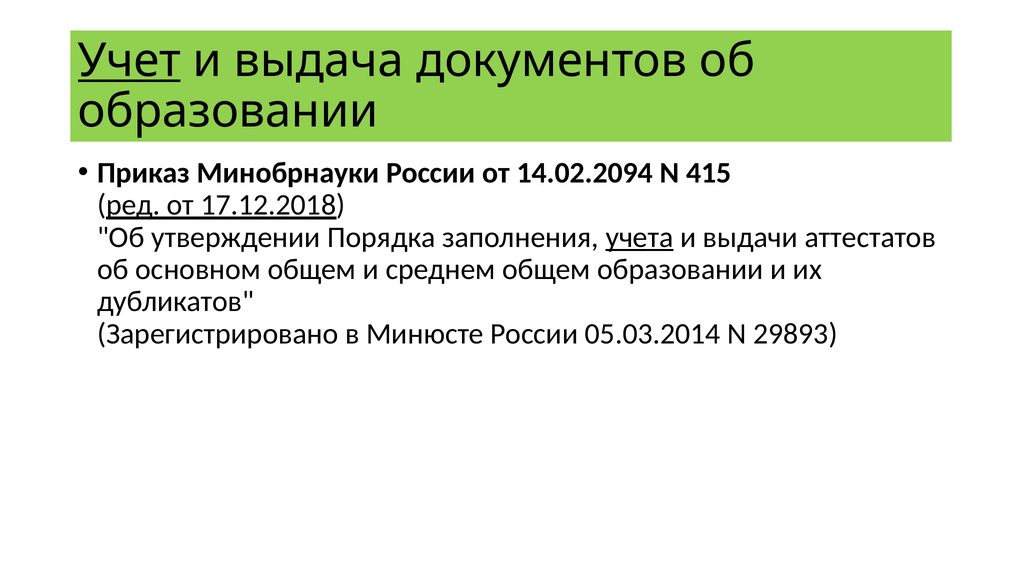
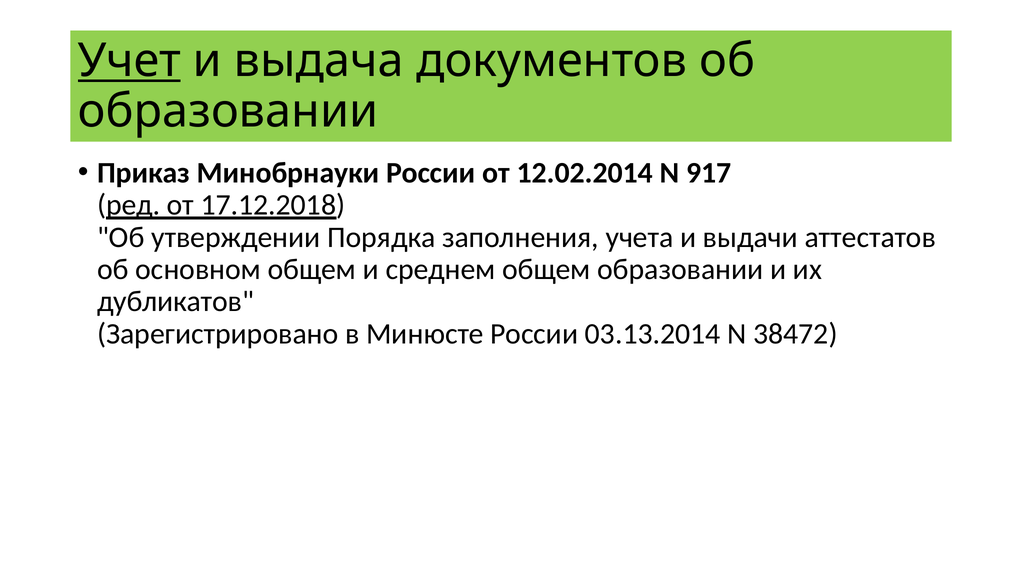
14.02.2094: 14.02.2094 -> 12.02.2014 (585, 173)
415: 415 -> 917 (709, 173)
учета underline: present -> none (640, 237)
05.03.2014: 05.03.2014 -> 03.13.2014 (653, 334)
29893: 29893 -> 38472 (795, 334)
